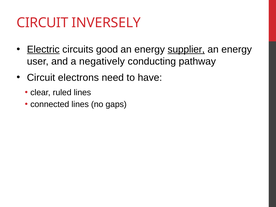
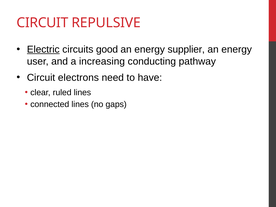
INVERSELY: INVERSELY -> REPULSIVE (106, 23)
supplier underline: present -> none (186, 49)
negatively: negatively -> increasing (102, 61)
